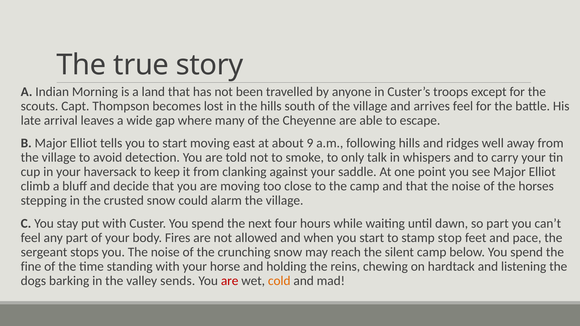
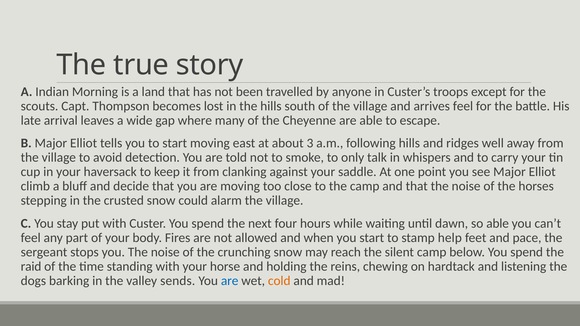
9: 9 -> 3 (310, 143)
so part: part -> able (498, 224)
stop: stop -> help (450, 238)
fine: fine -> raid (31, 267)
are colour: red -> blue (230, 281)
